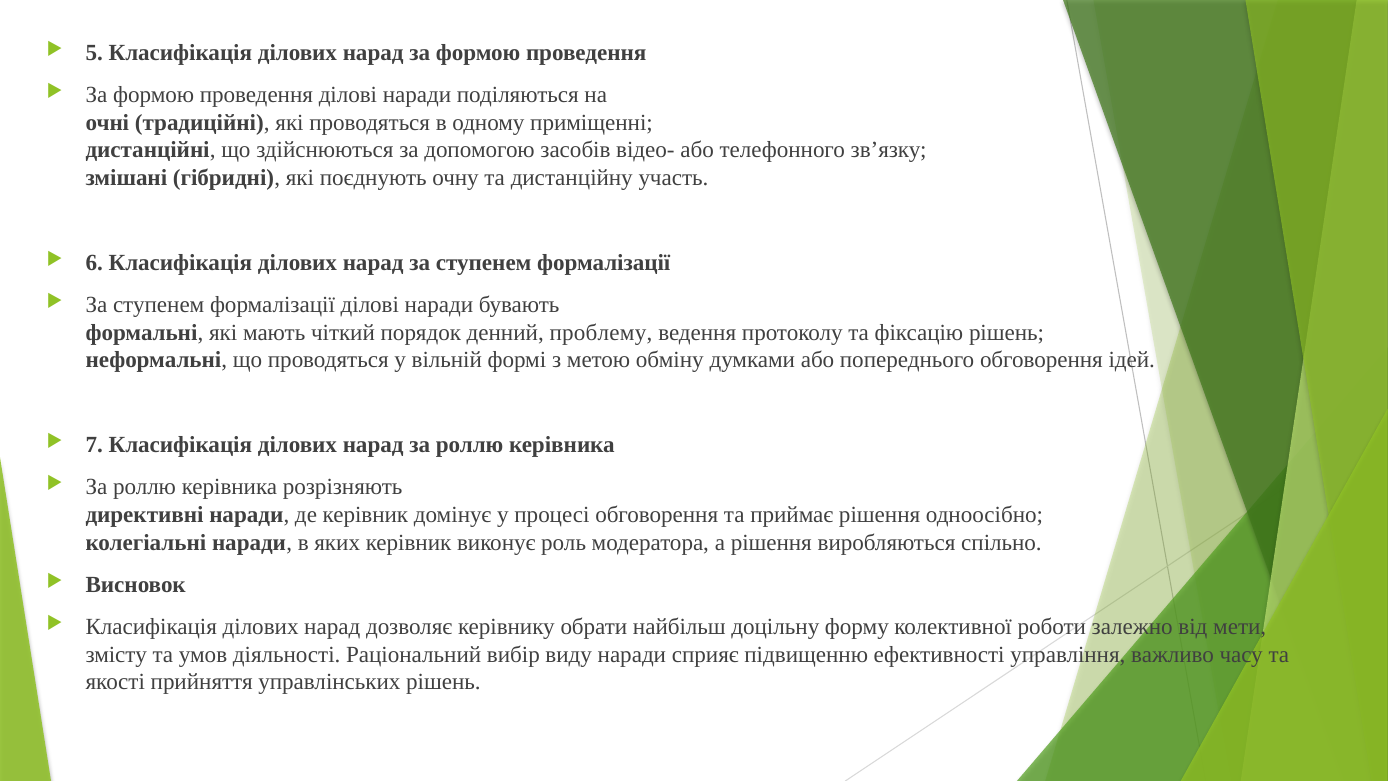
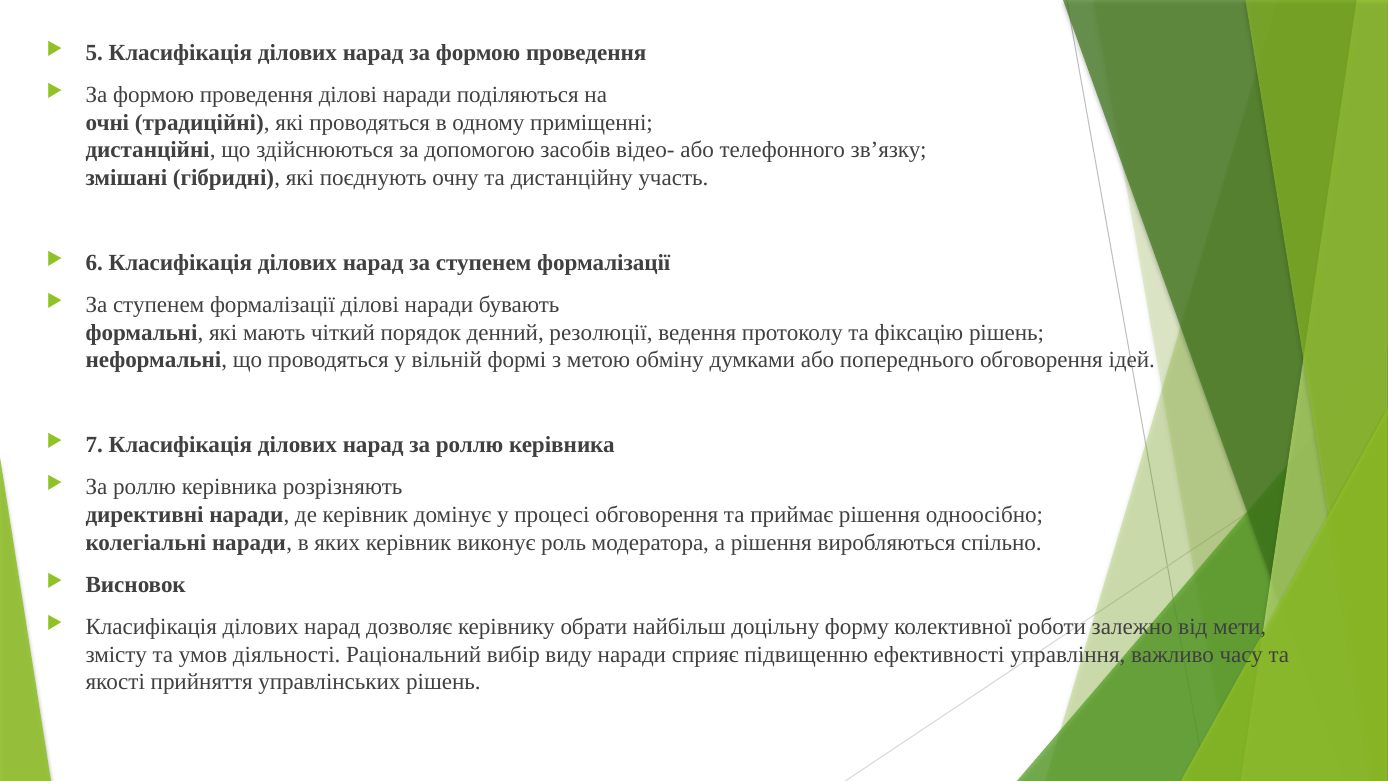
проблему: проблему -> резолюції (601, 332)
